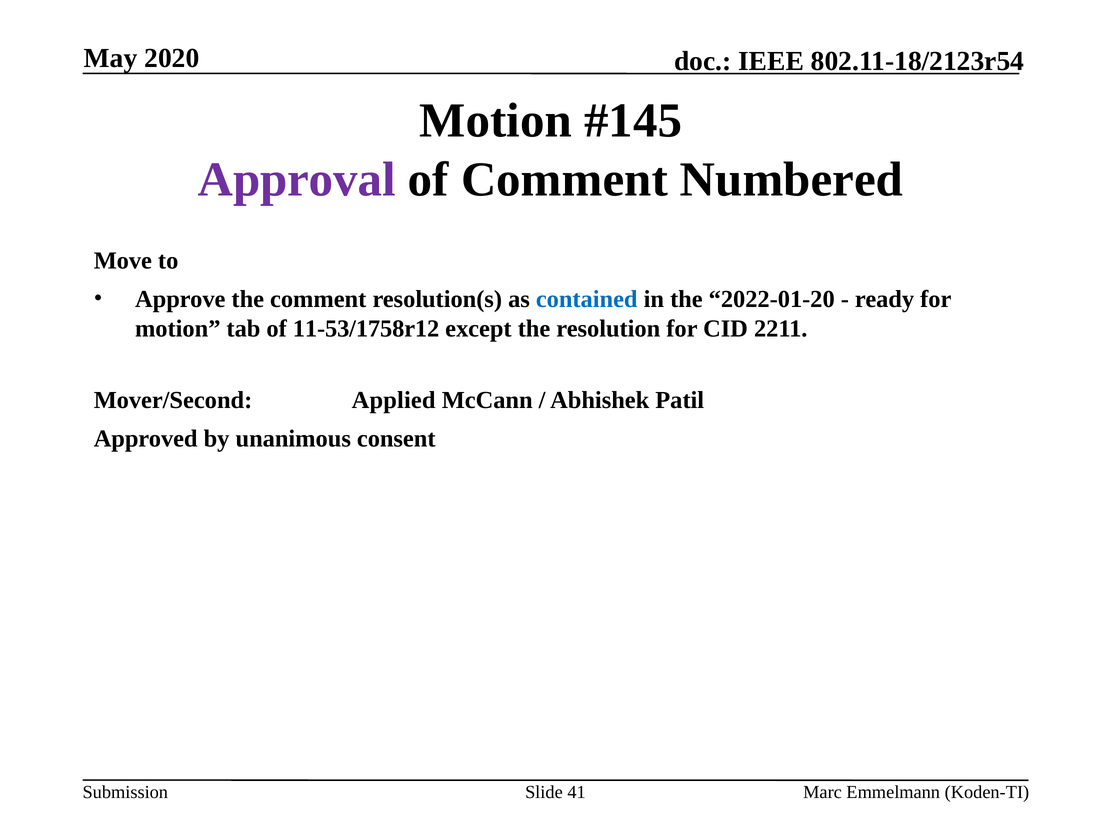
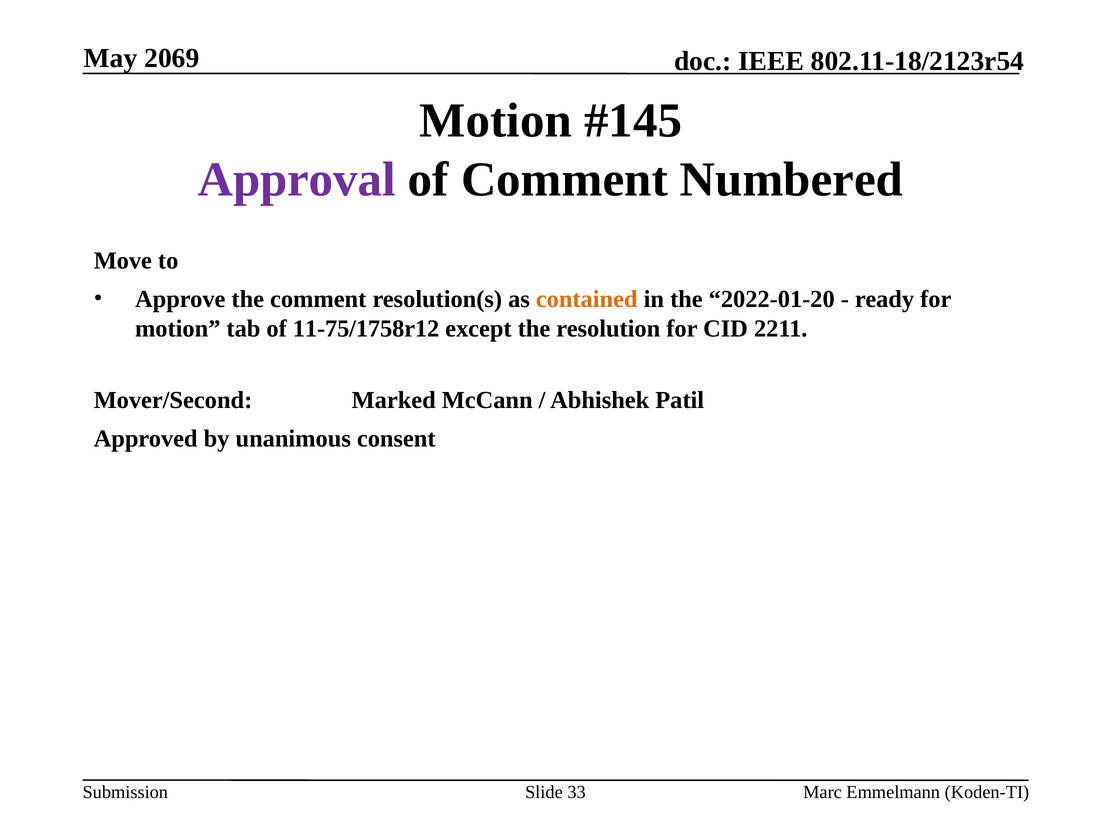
2020: 2020 -> 2069 (172, 58)
contained colour: blue -> orange (587, 299)
11-53/1758r12: 11-53/1758r12 -> 11-75/1758r12 (366, 329)
Applied: Applied -> Marked (394, 401)
41: 41 -> 33 (577, 793)
